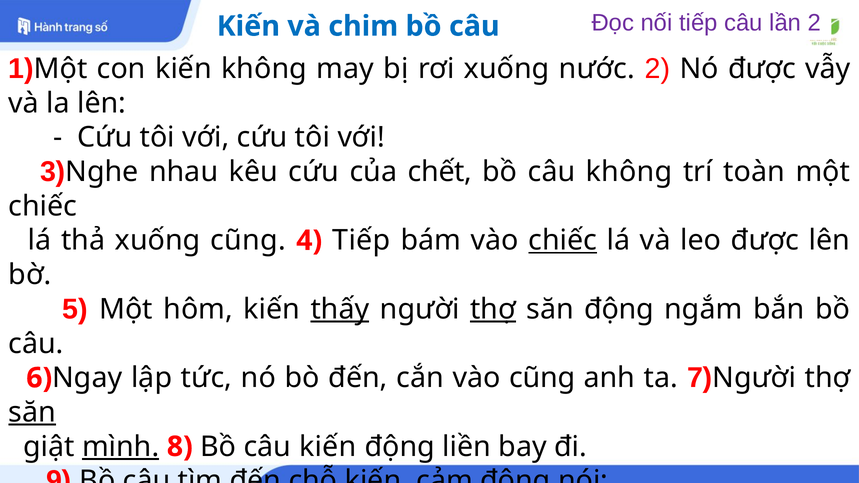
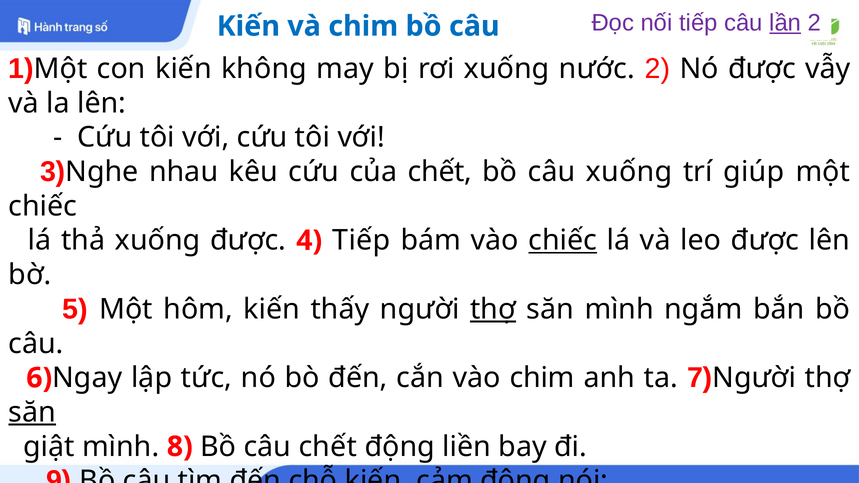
lần underline: none -> present (785, 23)
câu không: không -> xuống (629, 172)
trí toàn: toàn -> giúp (754, 172)
xuống cũng: cũng -> được (248, 241)
thấy underline: present -> none (340, 309)
săn động: động -> mình (619, 309)
vào cũng: cũng -> chim (542, 378)
mình underline: present -> none (121, 447)
câu kiến: kiến -> chết (328, 447)
